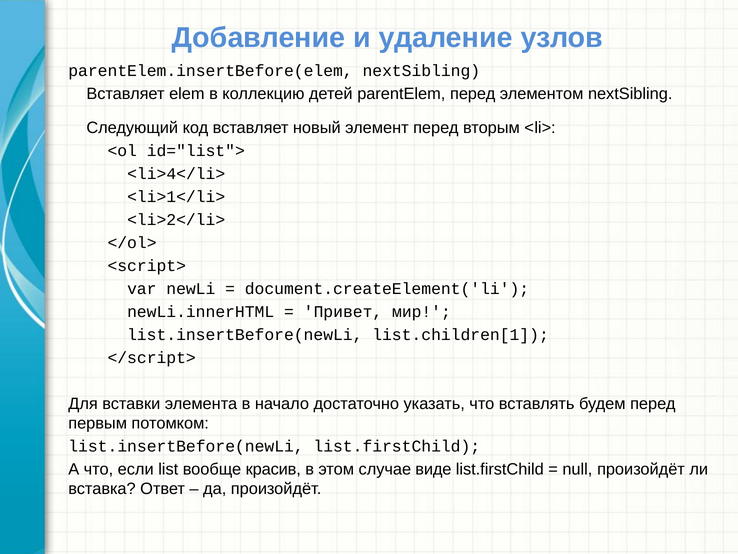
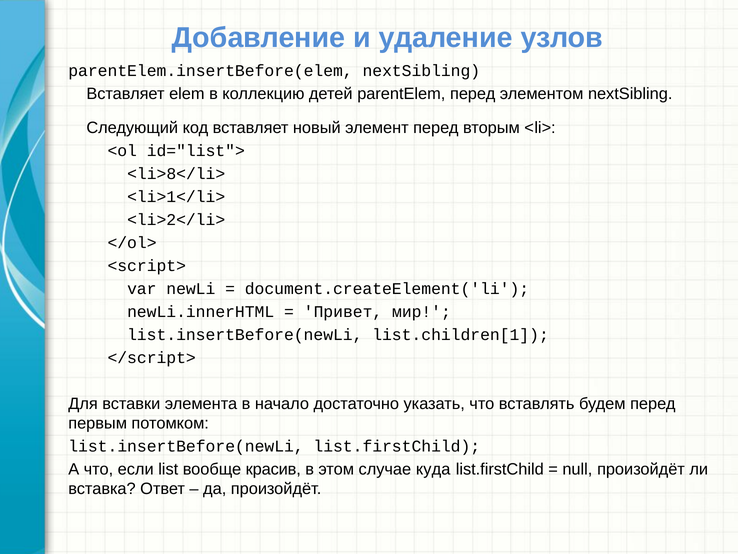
<li>4</li>: <li>4</li> -> <li>8</li> (176, 174)
виде: виде -> куда (433, 469)
